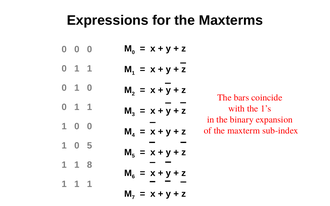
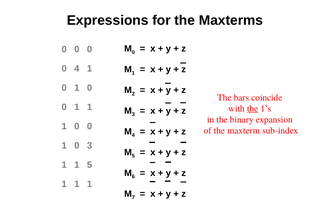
1: 1 -> 4 (77, 69)
the underline: none -> present (253, 109)
0 5: 5 -> 3 (90, 146)
1 8: 8 -> 5 (90, 165)
